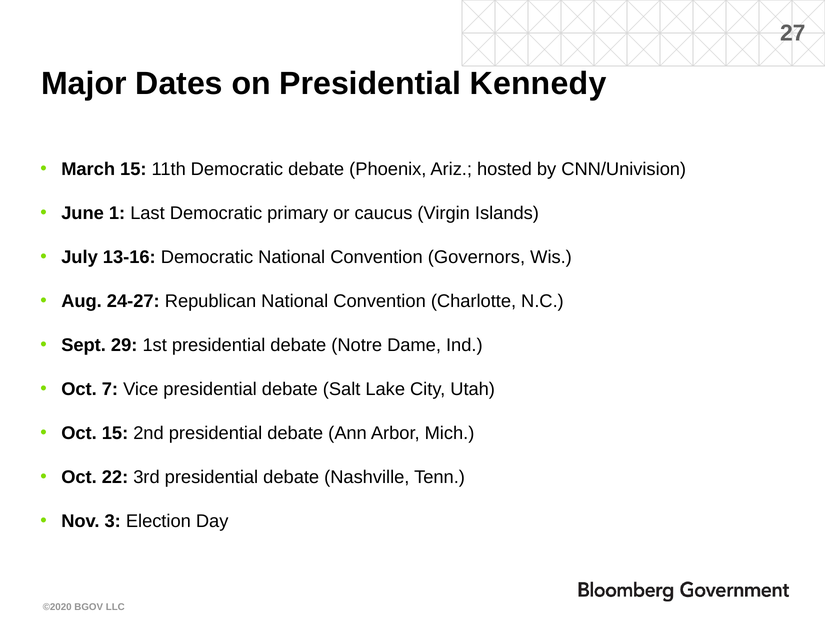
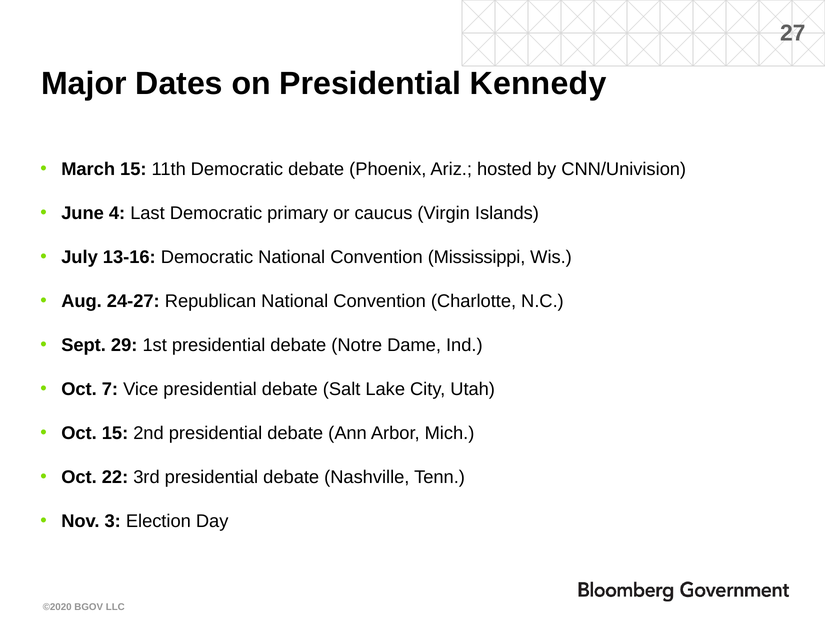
1: 1 -> 4 (117, 213)
Governors: Governors -> Mississippi (477, 257)
